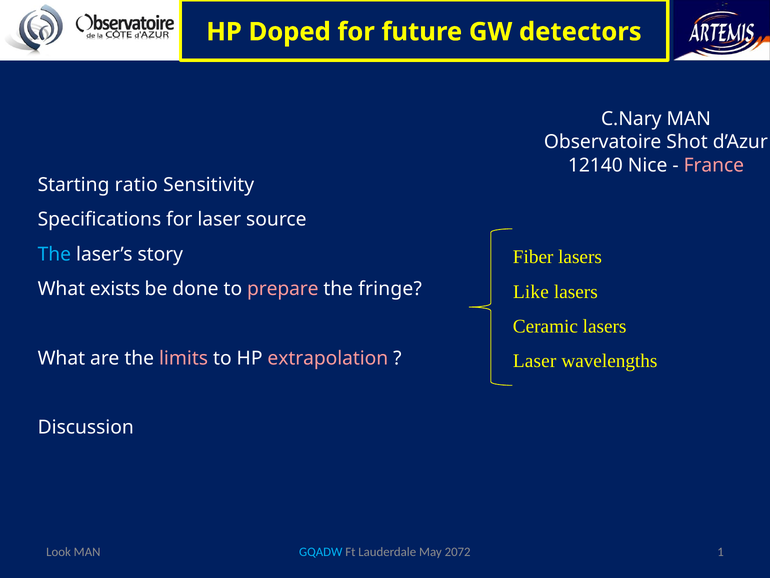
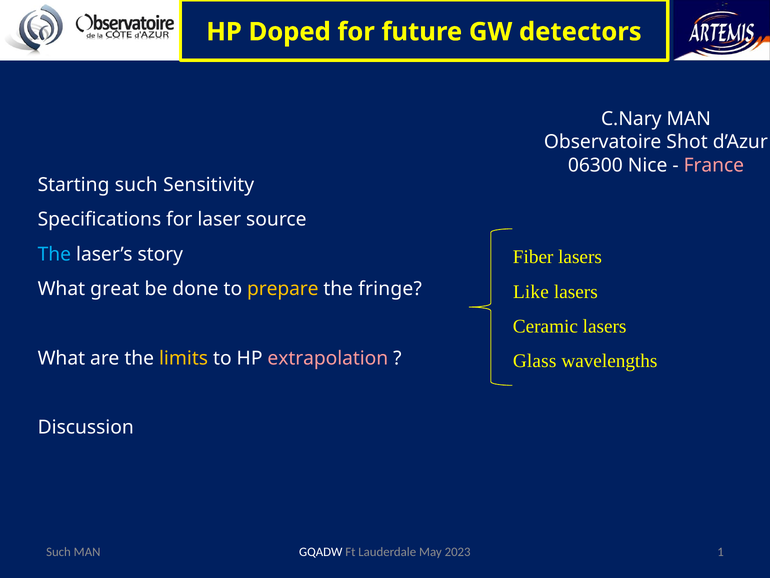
12140: 12140 -> 06300 (595, 165)
Starting ratio: ratio -> such (136, 185)
exists: exists -> great (115, 289)
prepare colour: pink -> yellow (283, 289)
Laser: Laser -> Glass (535, 361)
limits colour: pink -> yellow (184, 358)
Look: Look -> Such (59, 552)
GQADW colour: light blue -> white (321, 552)
2072: 2072 -> 2023 (458, 552)
